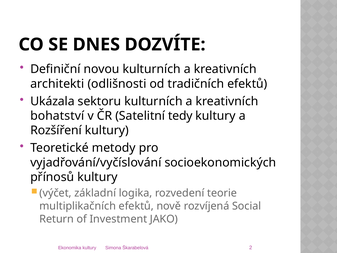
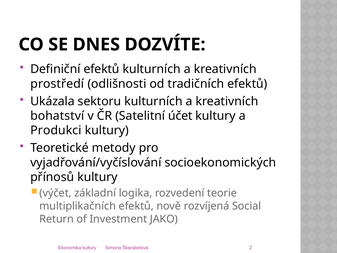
Definiční novou: novou -> efektů (102, 69)
architekti: architekti -> prostředí (57, 84)
tedy: tedy -> účet (180, 116)
Rozšíření: Rozšíření -> Produkci (56, 130)
